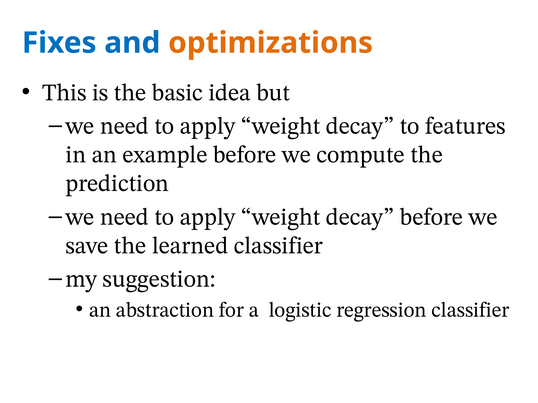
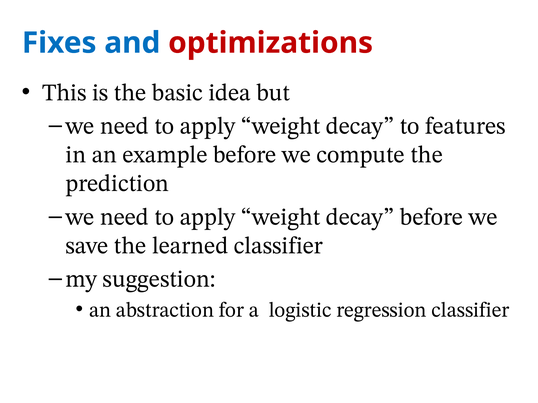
optimizations colour: orange -> red (271, 43)
